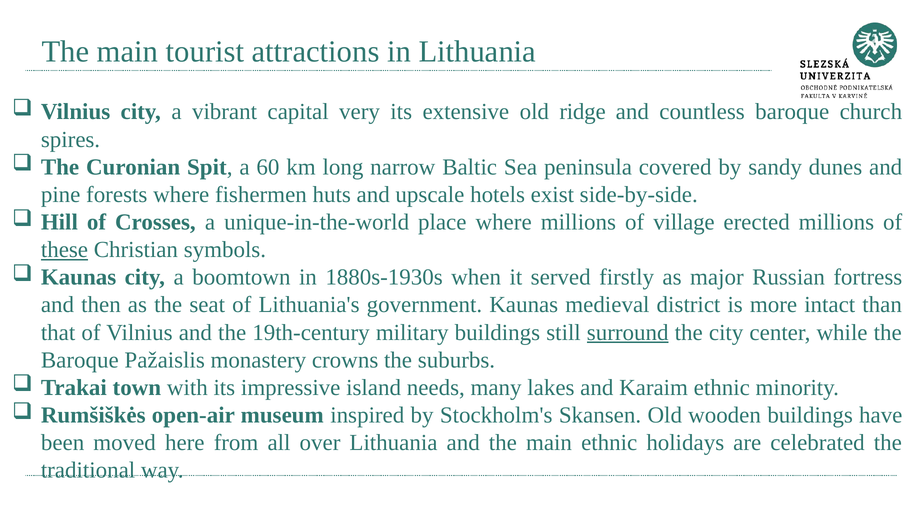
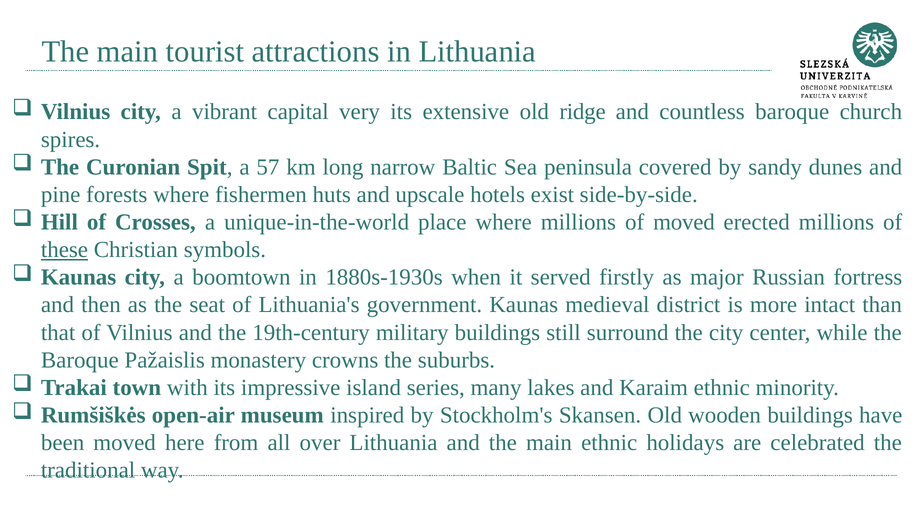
60: 60 -> 57 (268, 167)
of village: village -> moved (684, 222)
surround underline: present -> none (628, 333)
needs: needs -> series (436, 388)
